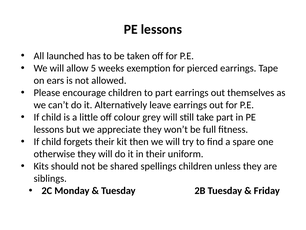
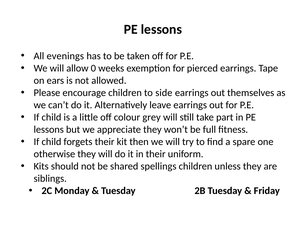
launched: launched -> evenings (65, 56)
5: 5 -> 0 (93, 68)
to part: part -> side (164, 93)
